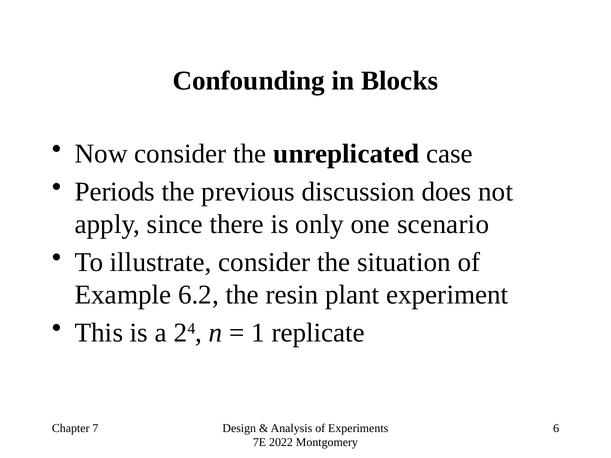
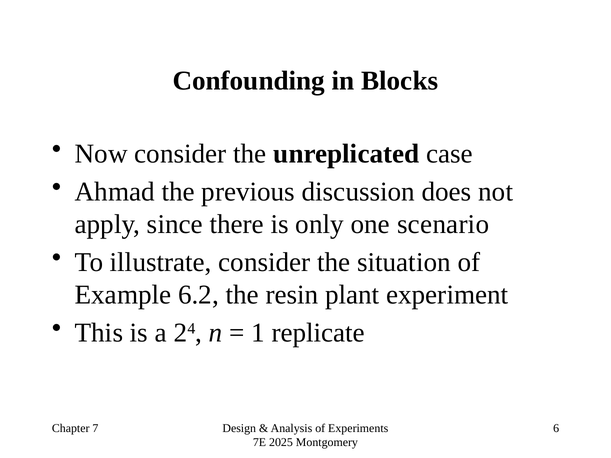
Periods: Periods -> Ahmad (115, 192)
2022: 2022 -> 2025 (281, 443)
